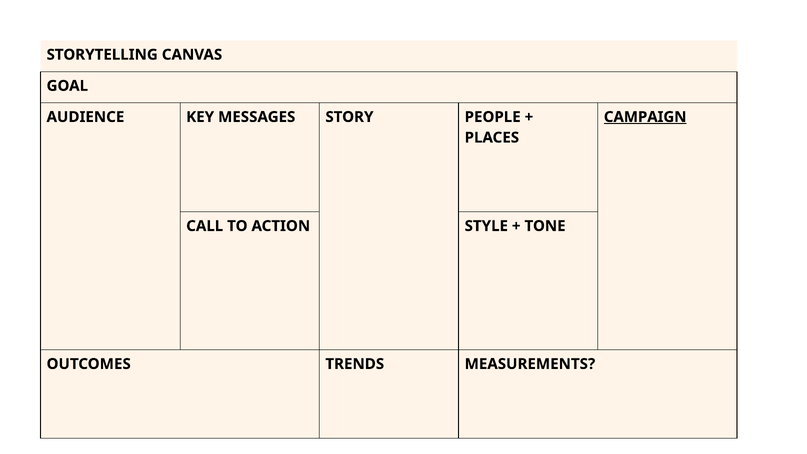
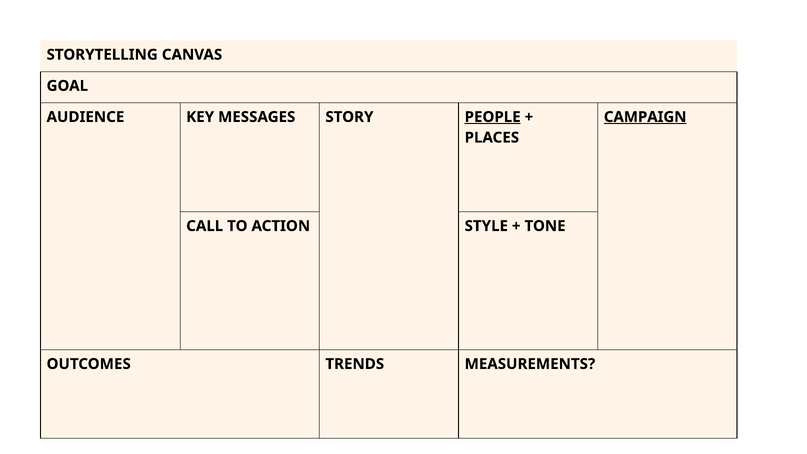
PEOPLE underline: none -> present (493, 117)
